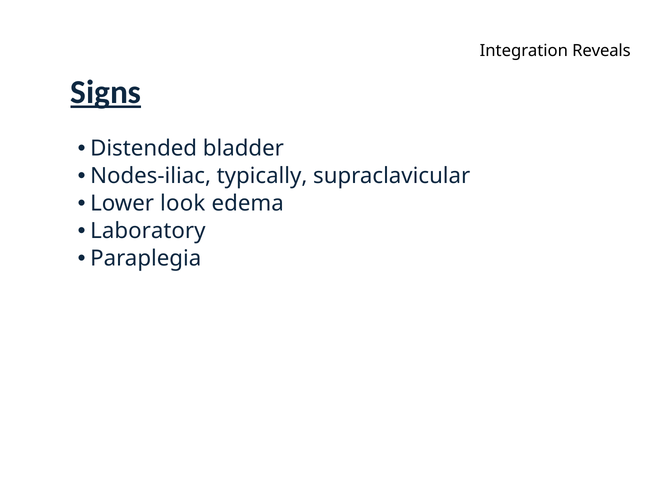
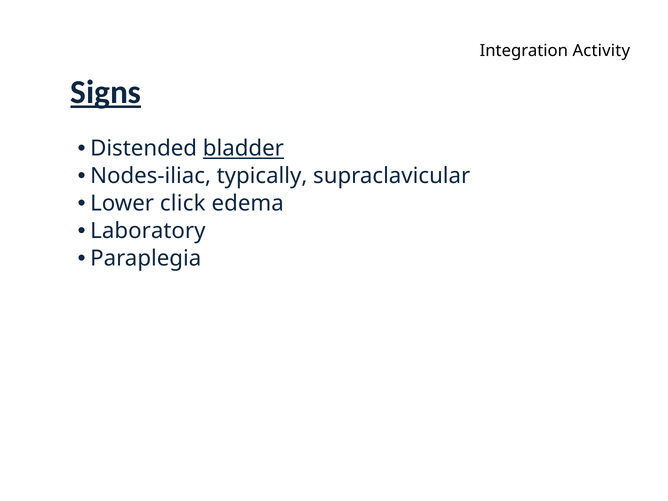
Reveals: Reveals -> Activity (601, 51)
bladder underline: none -> present (243, 149)
look: look -> click (183, 204)
